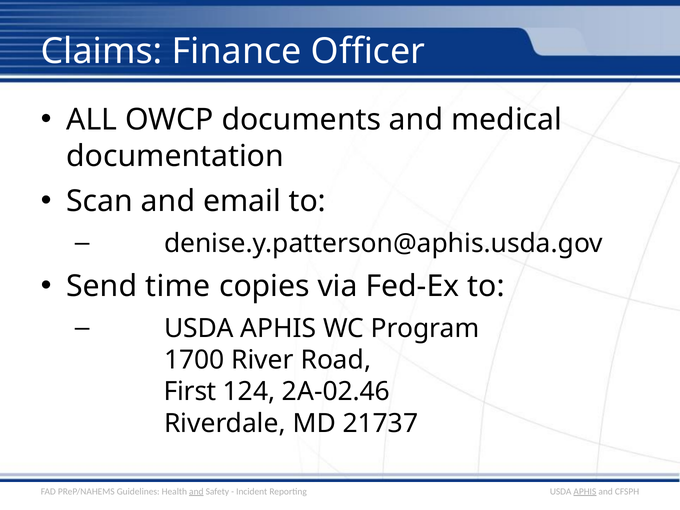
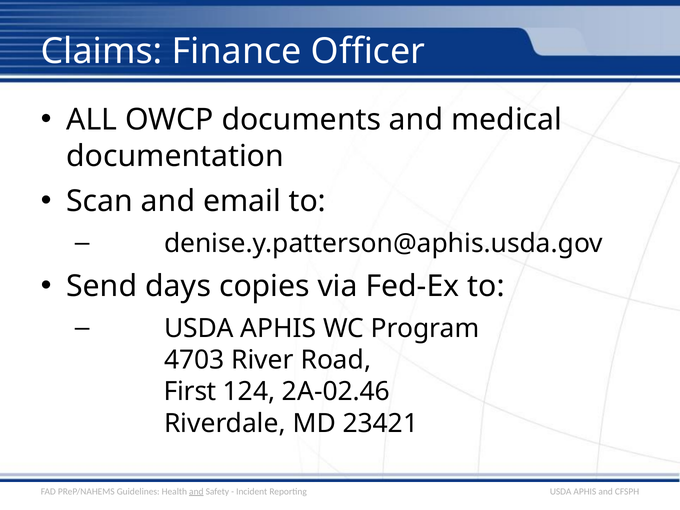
time: time -> days (178, 286)
1700: 1700 -> 4703 (194, 360)
21737: 21737 -> 23421 (380, 423)
APHIS underline: present -> none (585, 491)
